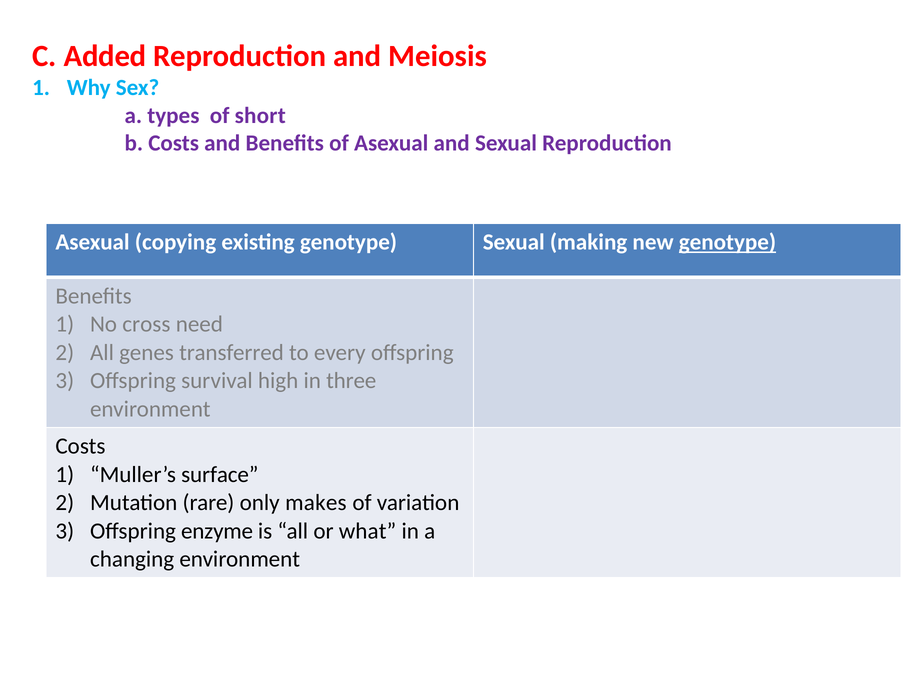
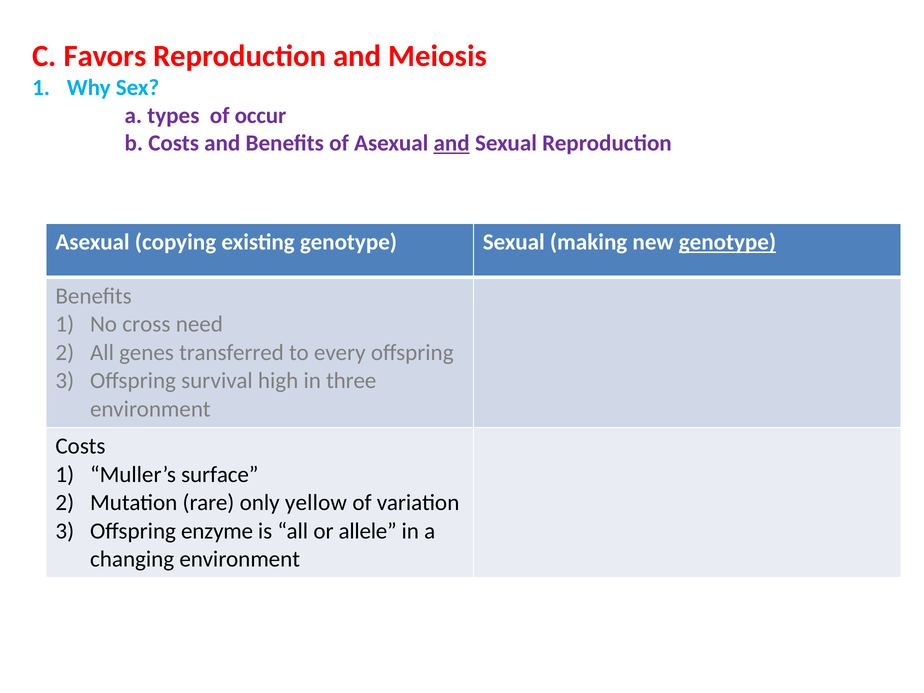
Added: Added -> Favors (105, 56)
short: short -> occur (260, 115)
and underline: none -> present (452, 143)
makes: makes -> yellow (316, 503)
what: what -> allele (368, 531)
